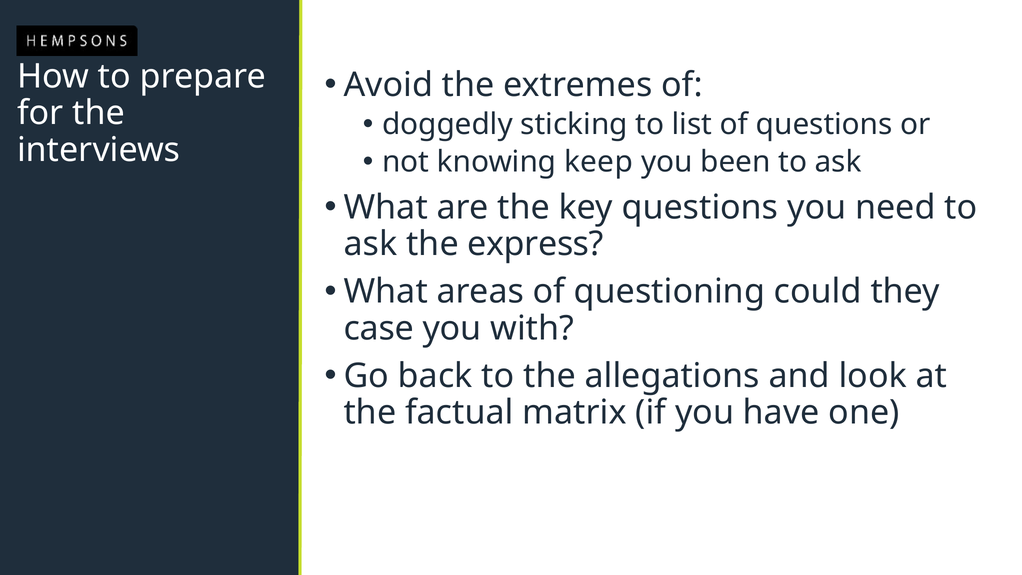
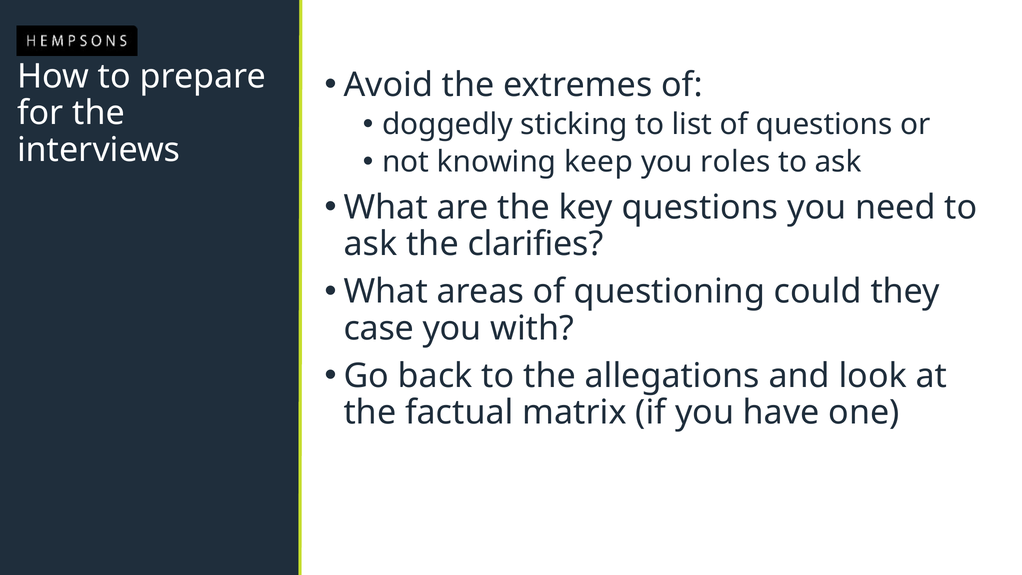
been: been -> roles (735, 162)
express: express -> clarifies (535, 244)
